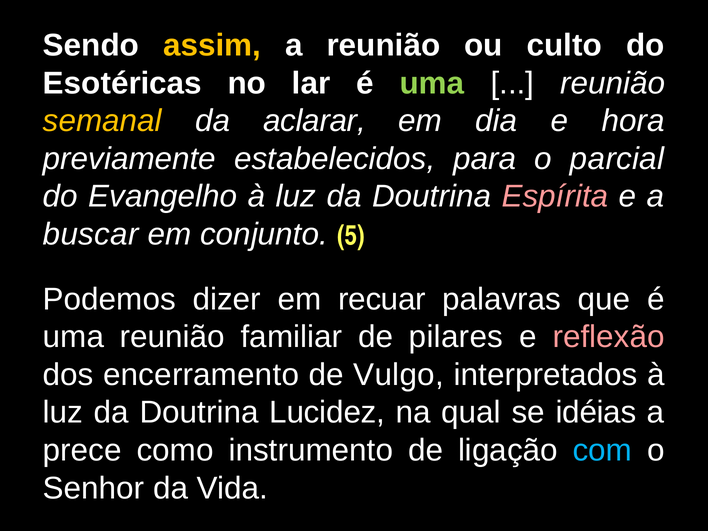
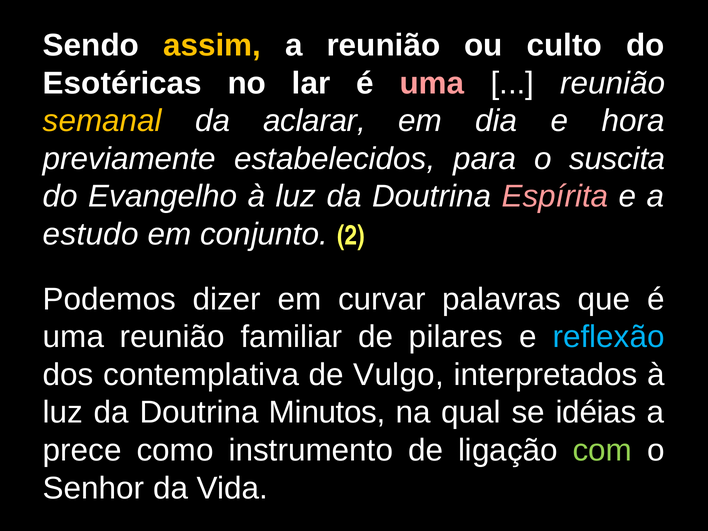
uma colour: light green -> pink (432, 83)
parcial: parcial -> suscita (617, 159)
buscar: buscar -> estudo (91, 234)
5: 5 -> 2 (351, 236)
recuar: recuar -> curvar (382, 299)
reflexão colour: pink -> light blue (609, 337)
encerramento: encerramento -> contemplativa (201, 375)
Lucidez: Lucidez -> Minutos (327, 413)
com colour: light blue -> light green (602, 450)
